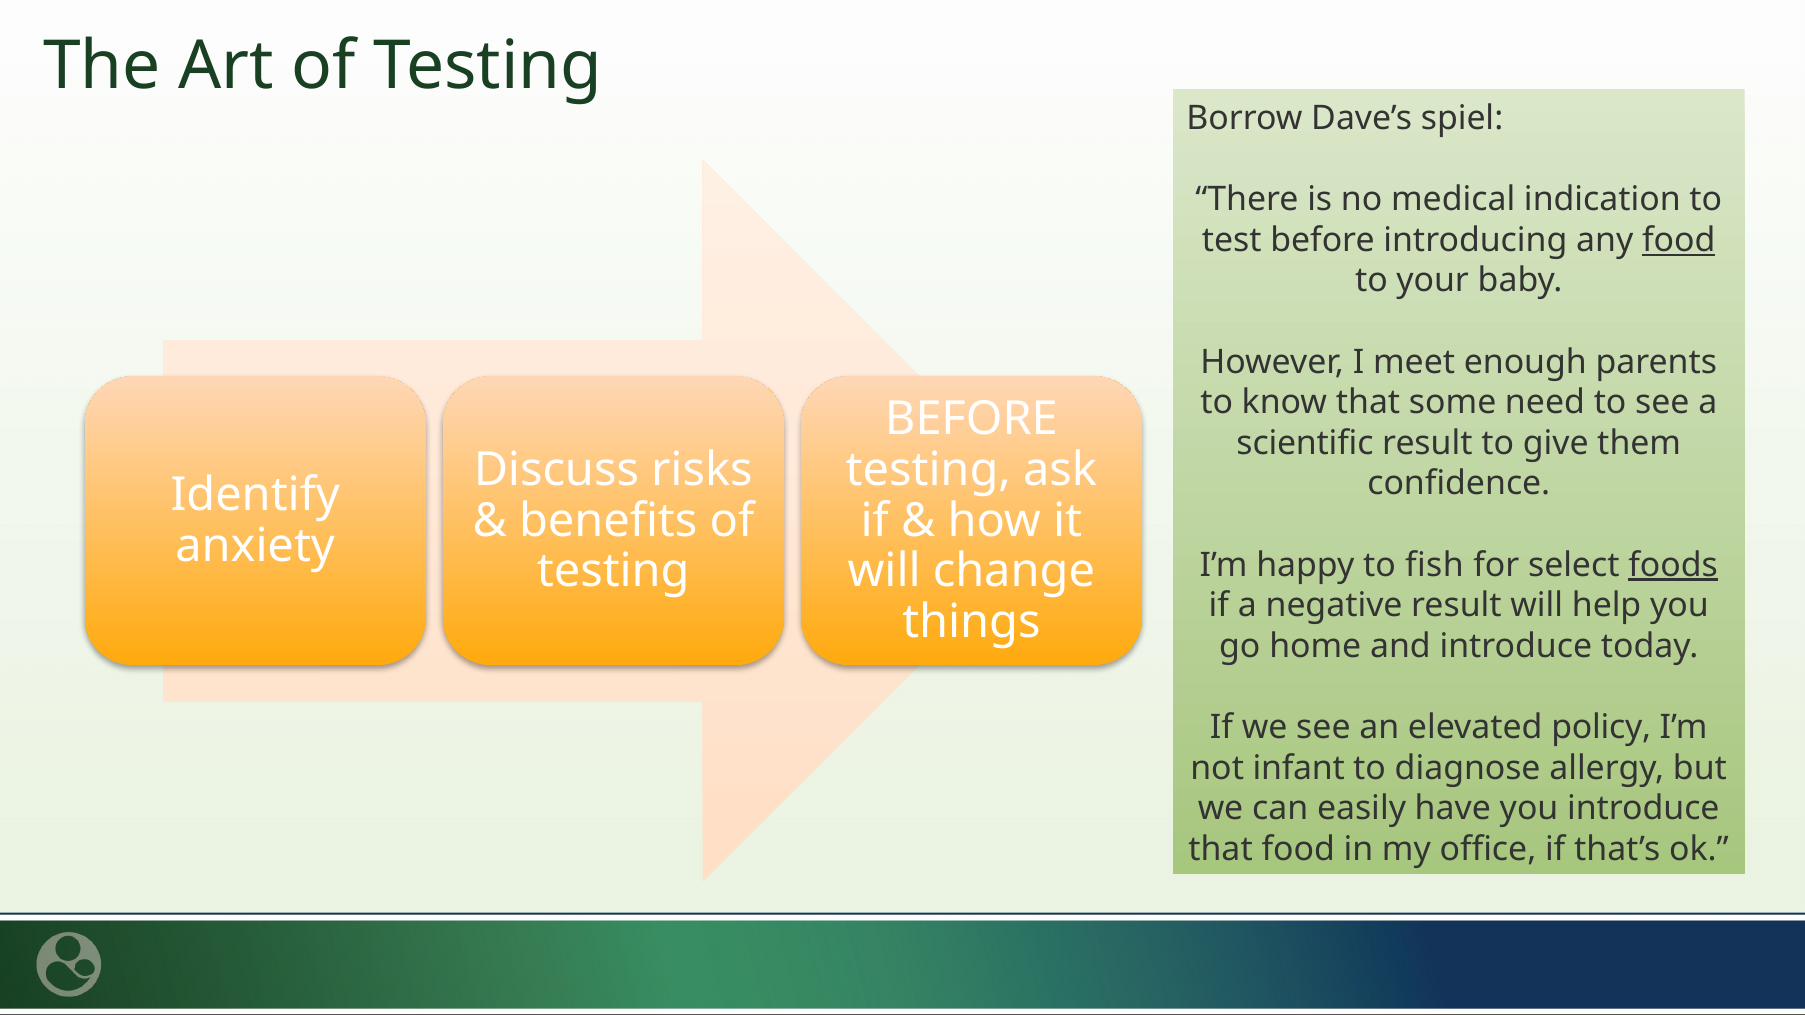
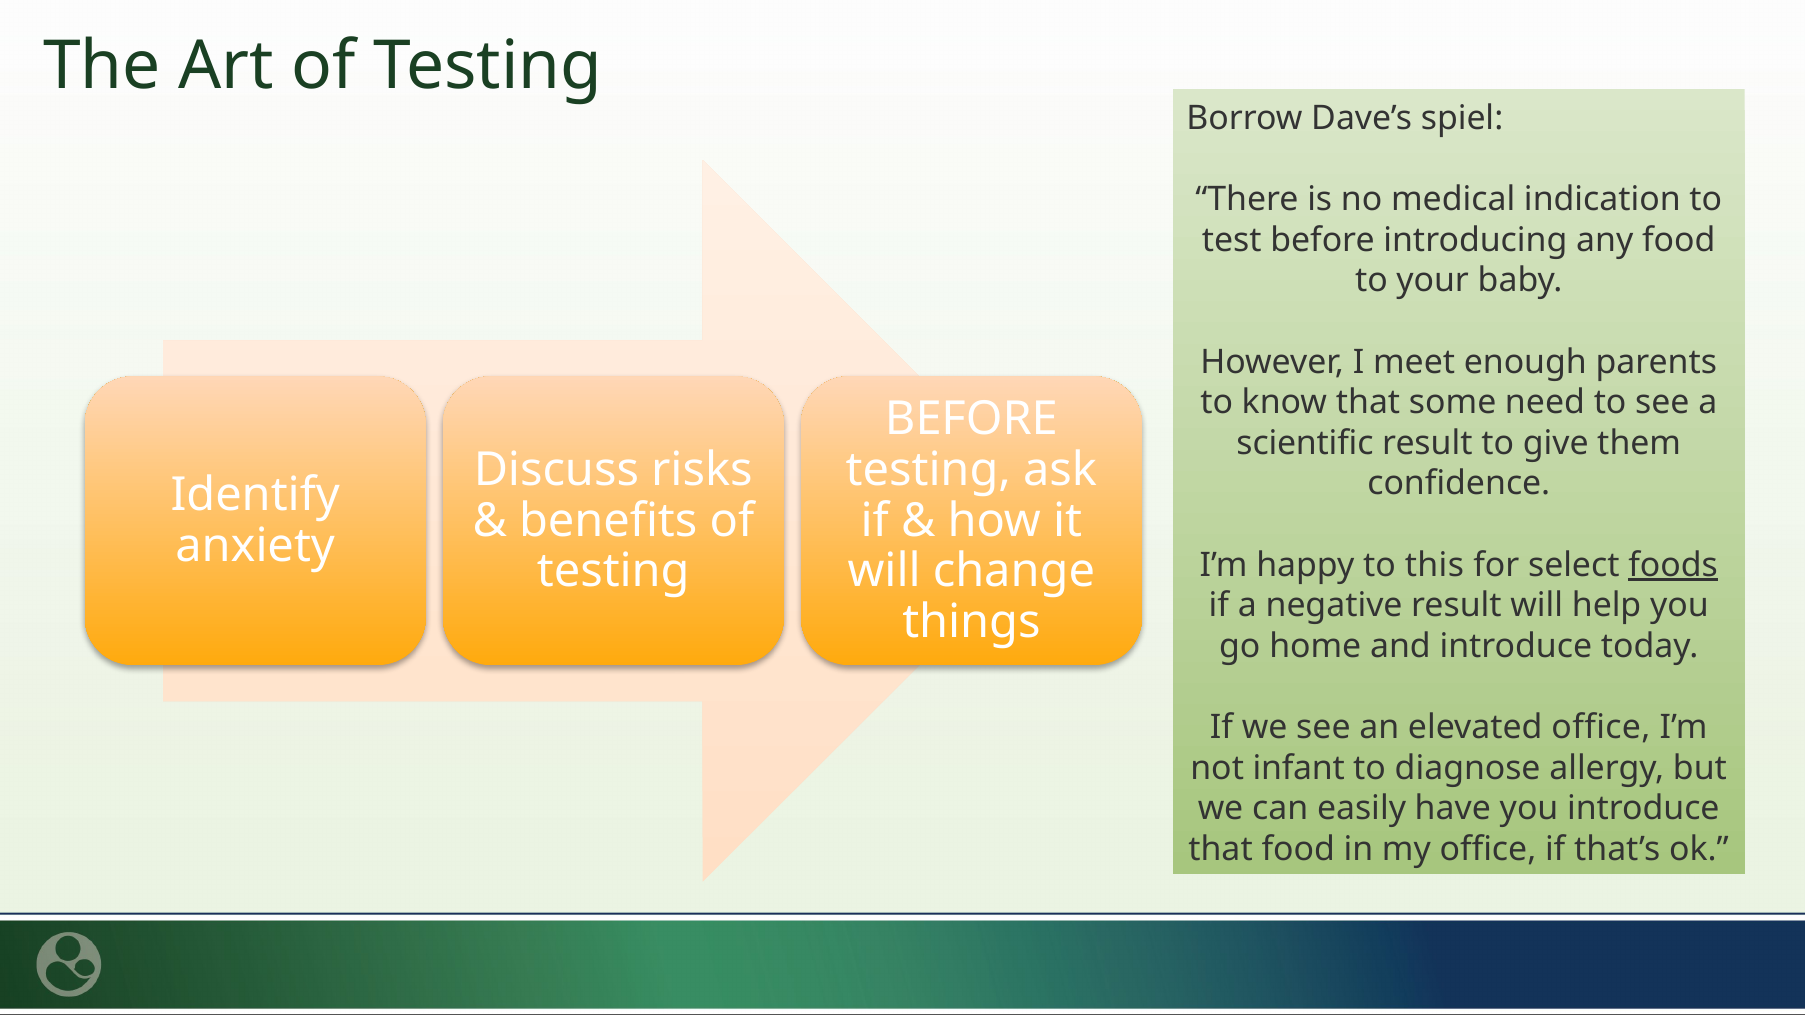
food underline: present -> none (1679, 240)
fish: fish -> this (1434, 565)
elevated policy: policy -> office (1601, 728)
